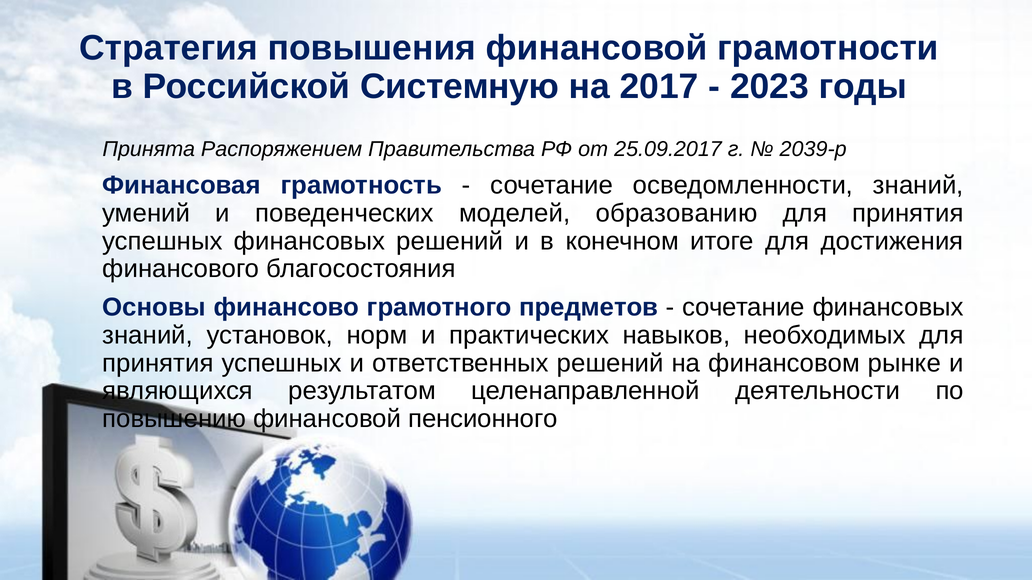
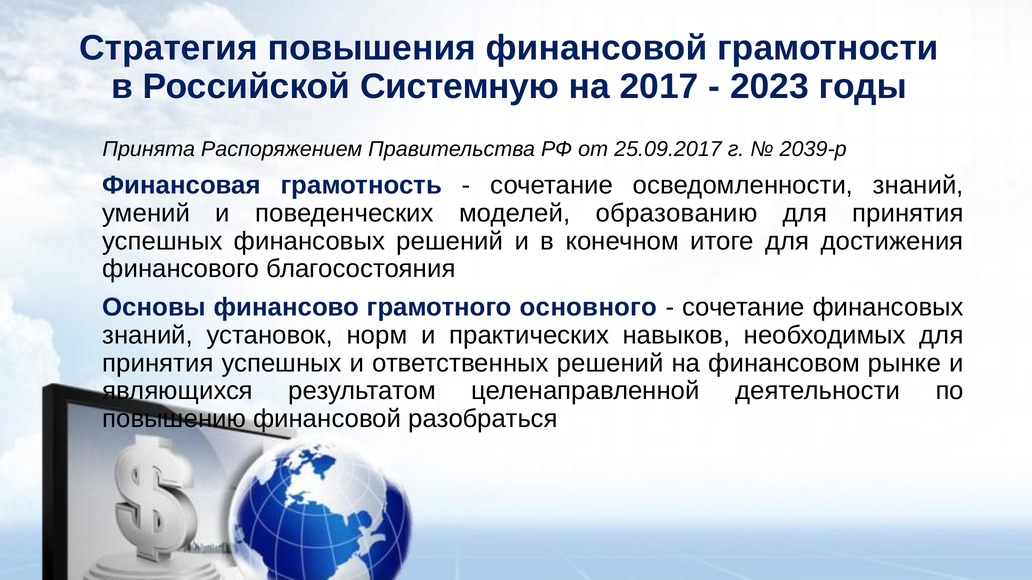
предметов: предметов -> основного (589, 308)
пенсионного: пенсионного -> разобраться (483, 419)
